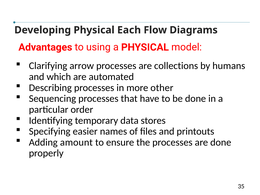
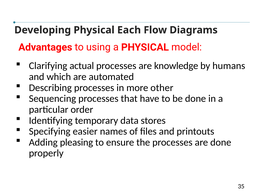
arrow: arrow -> actual (82, 66)
collections: collections -> knowledge (176, 66)
amount: amount -> pleasing (76, 142)
